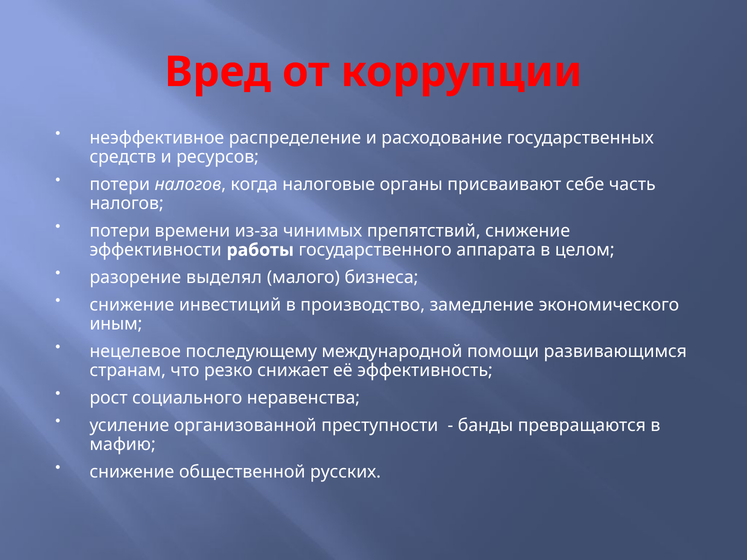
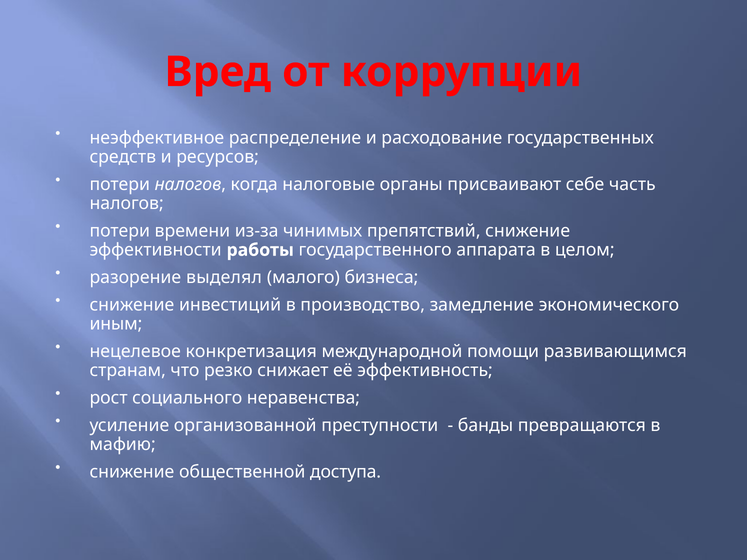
последующему: последующему -> конкретизация (251, 352)
русских: русских -> доступа (346, 472)
